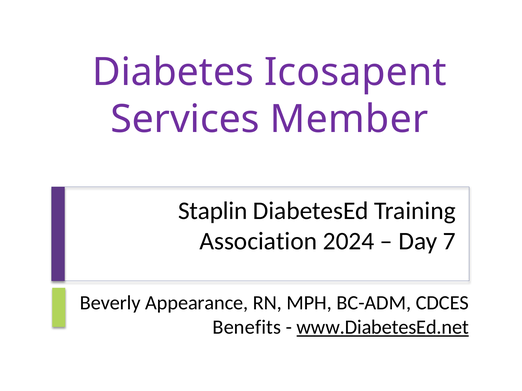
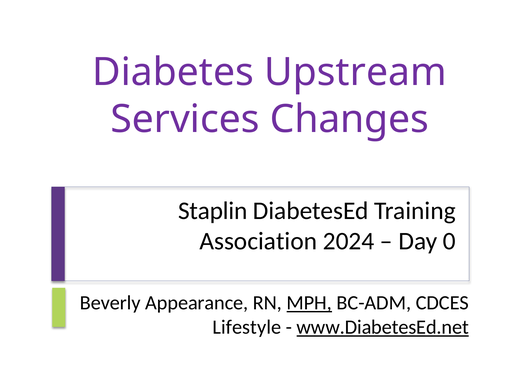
Icosapent: Icosapent -> Upstream (355, 72)
Member: Member -> Changes (349, 119)
7: 7 -> 0 (449, 241)
MPH underline: none -> present (309, 303)
Benefits: Benefits -> Lifestyle (247, 328)
